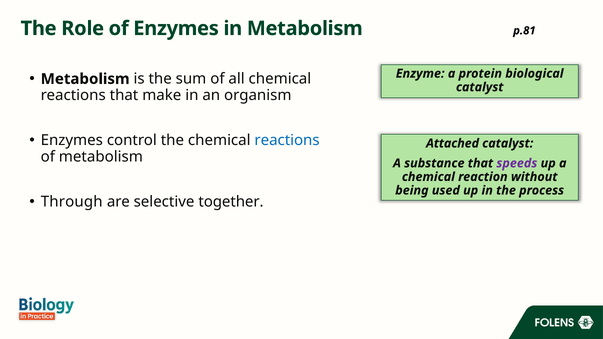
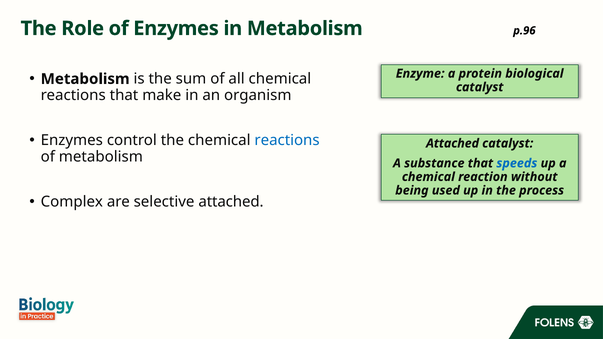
p.81: p.81 -> p.96 (524, 31)
speeds colour: purple -> blue (517, 163)
Through: Through -> Complex (72, 202)
selective together: together -> attached (231, 202)
